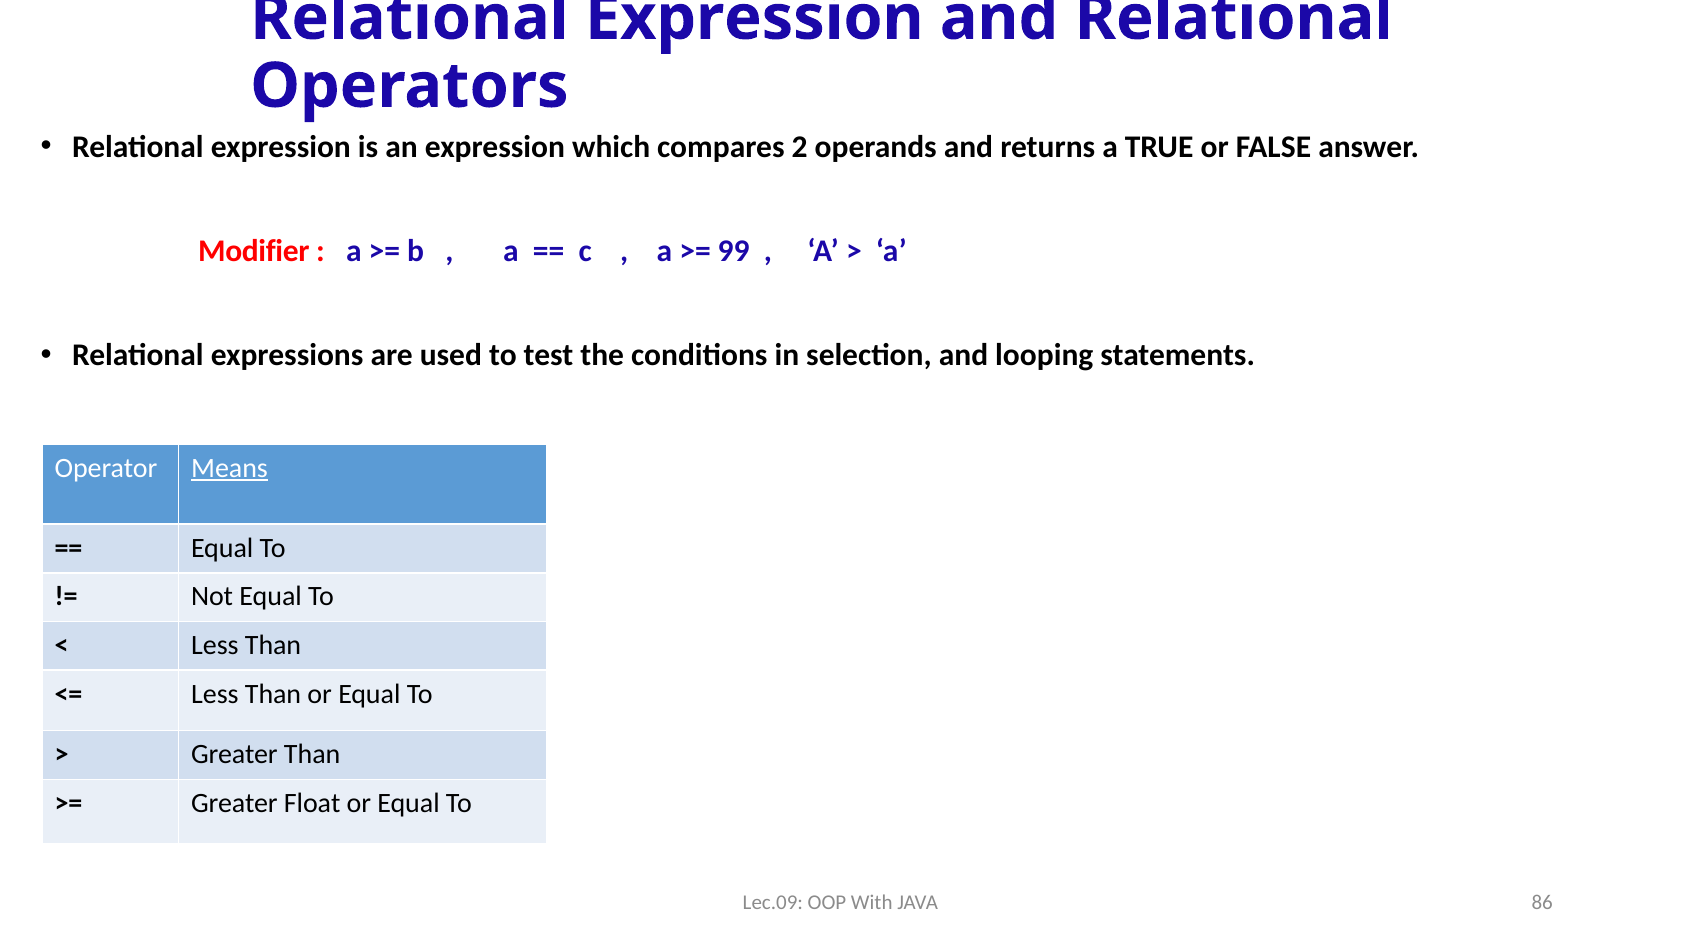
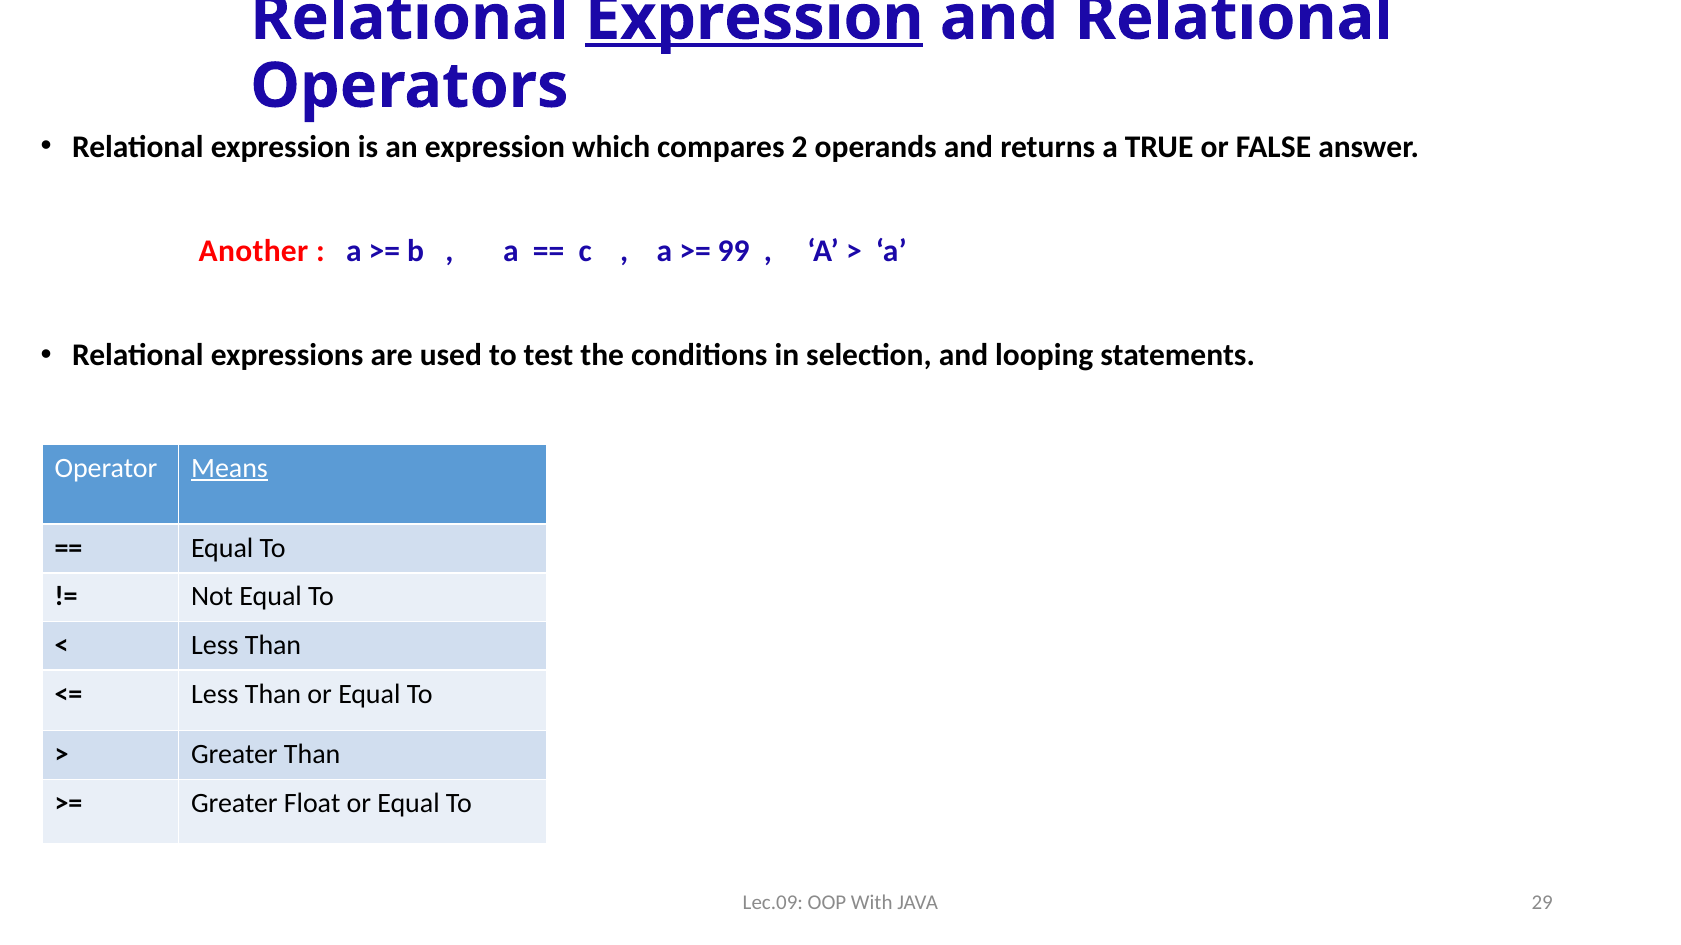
Expression underline: none -> present (754, 18)
Modifier: Modifier -> Another (254, 251)
86: 86 -> 29 (1542, 903)
